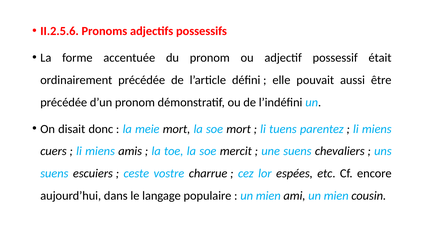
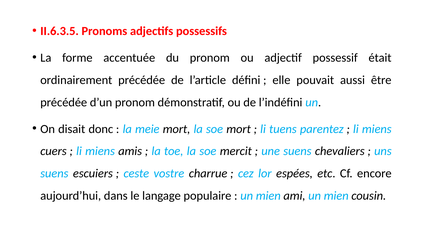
II.2.5.6: II.2.5.6 -> II.6.3.5 (60, 31)
